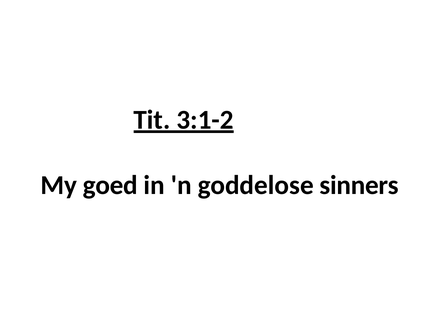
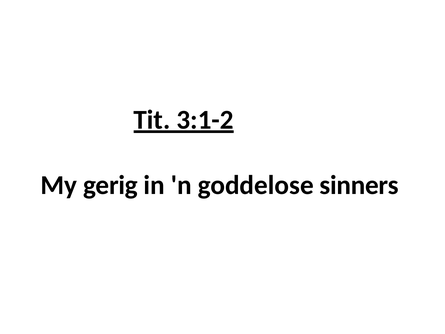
goed: goed -> gerig (110, 185)
